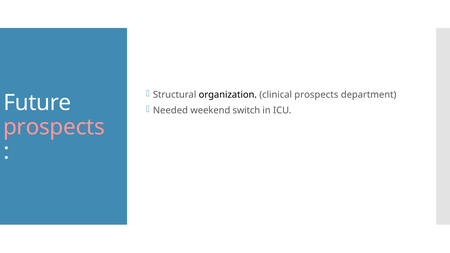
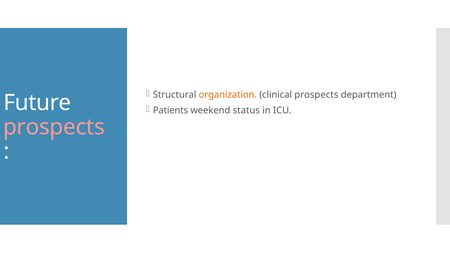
organization colour: black -> orange (228, 95)
Needed: Needed -> Patients (171, 111)
switch: switch -> status (246, 111)
